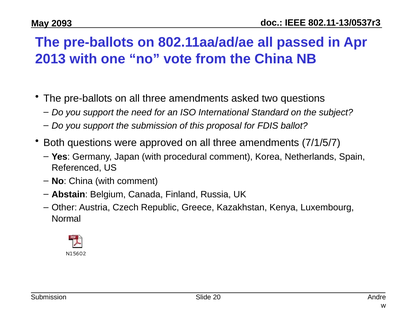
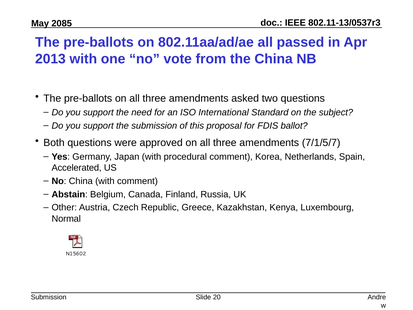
2093: 2093 -> 2085 (62, 23)
Referenced: Referenced -> Accelerated (77, 168)
